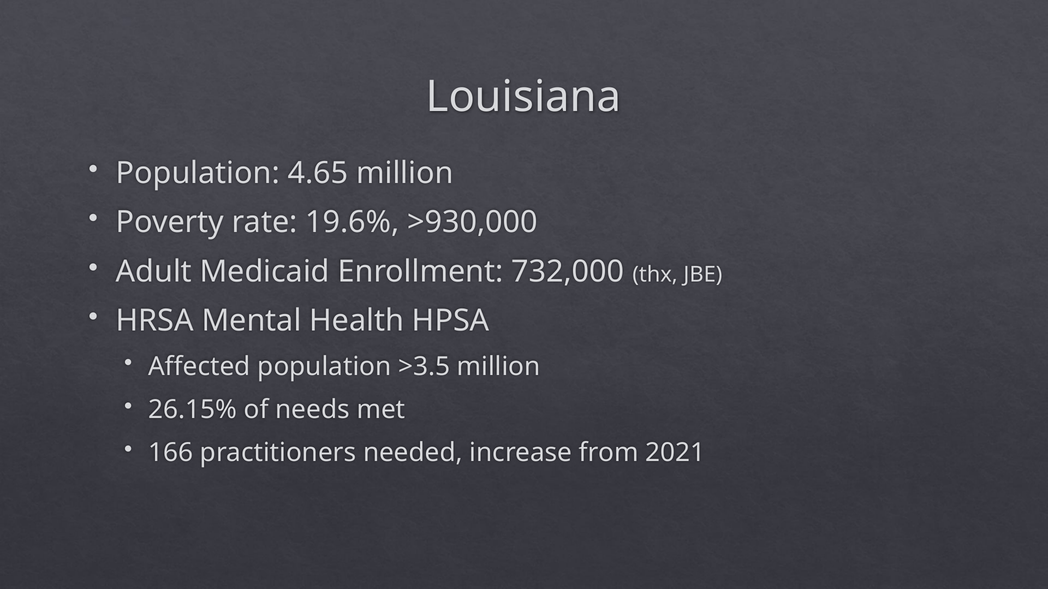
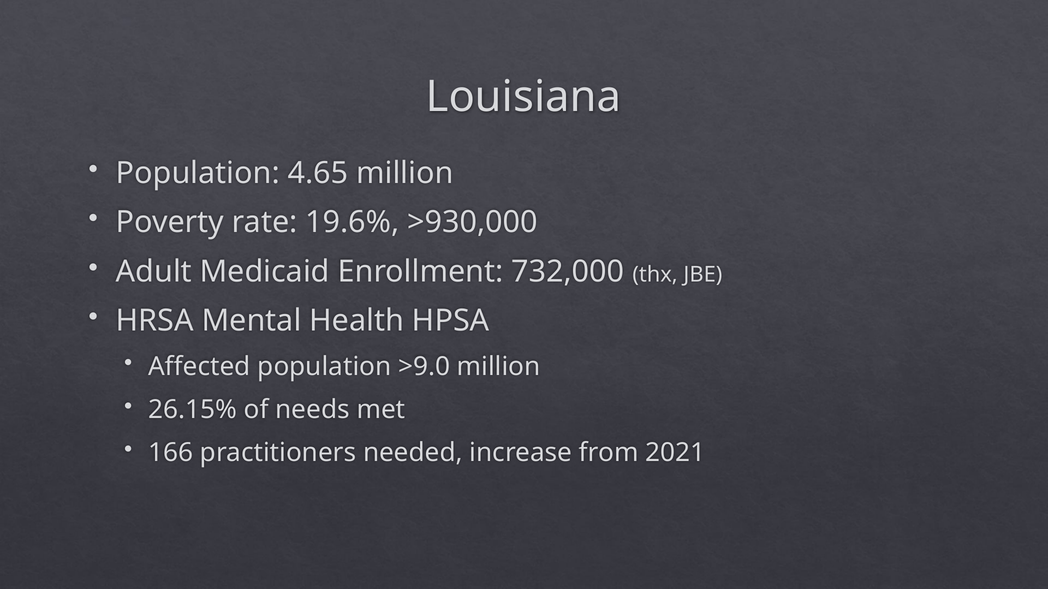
>3.5: >3.5 -> >9.0 (424, 367)
